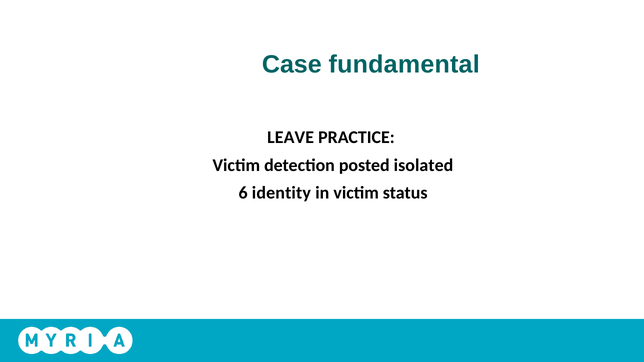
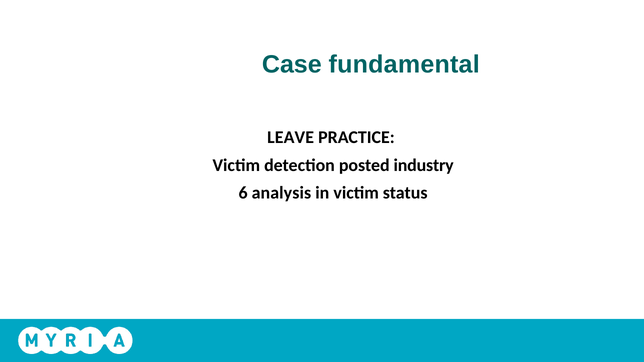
isolated: isolated -> industry (424, 165)
identity: identity -> analysis (281, 193)
